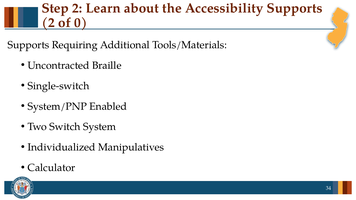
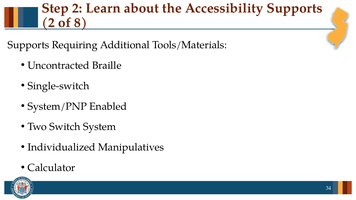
0: 0 -> 8 (81, 23)
